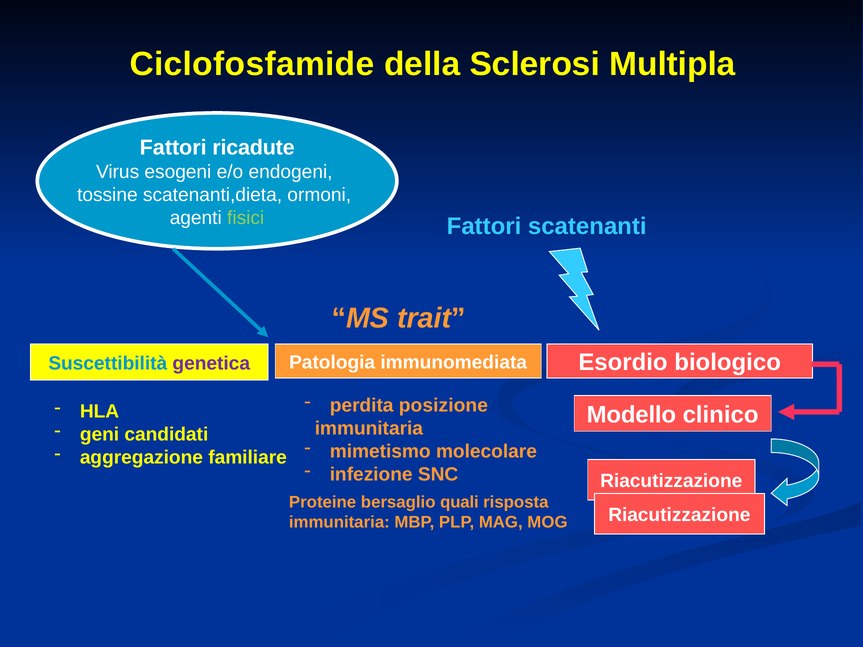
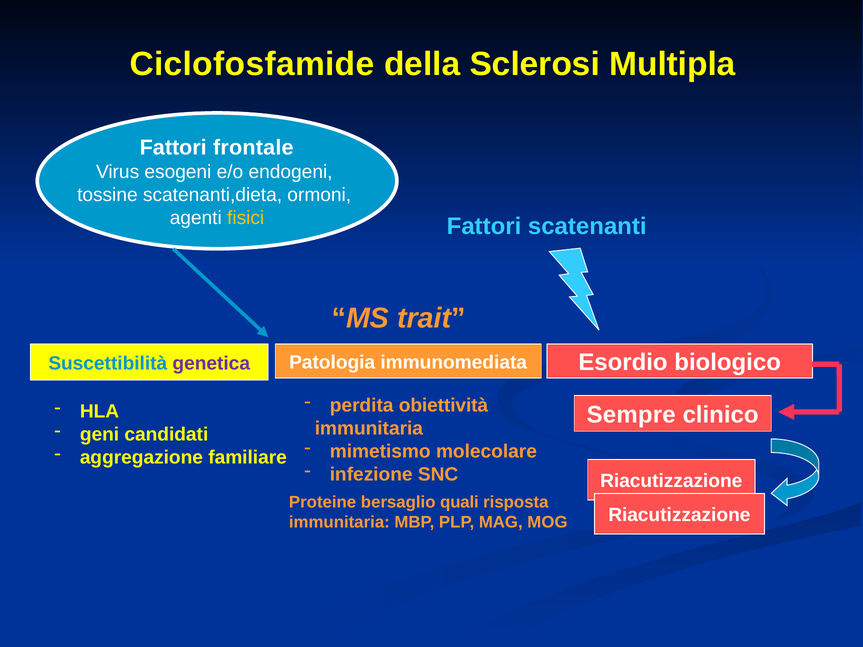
ricadute: ricadute -> frontale (253, 148)
fisici colour: light green -> yellow (246, 218)
posizione: posizione -> obiettività (443, 405)
Modello: Modello -> Sempre (631, 415)
